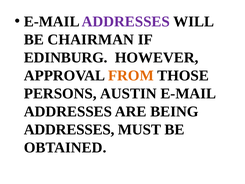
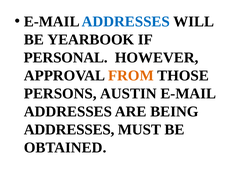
ADDRESSES colour: purple -> blue (126, 21)
CHAIRMAN: CHAIRMAN -> YEARBOOK (91, 39)
EDINBURG: EDINBURG -> PERSONAL (66, 57)
